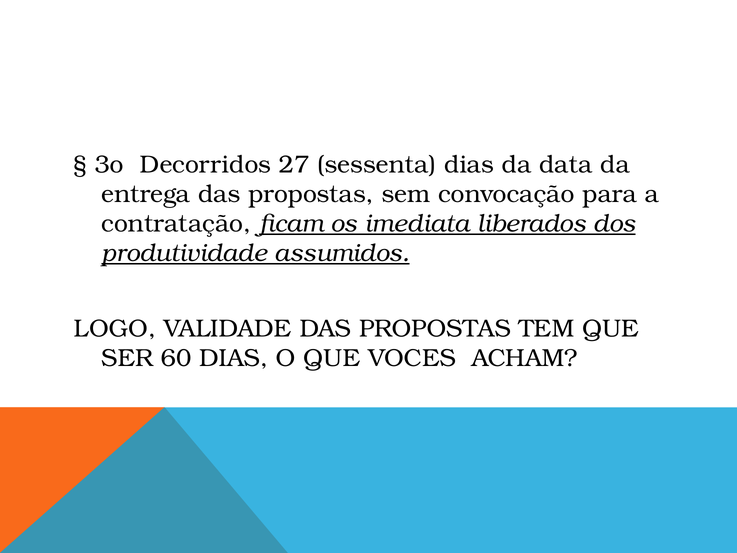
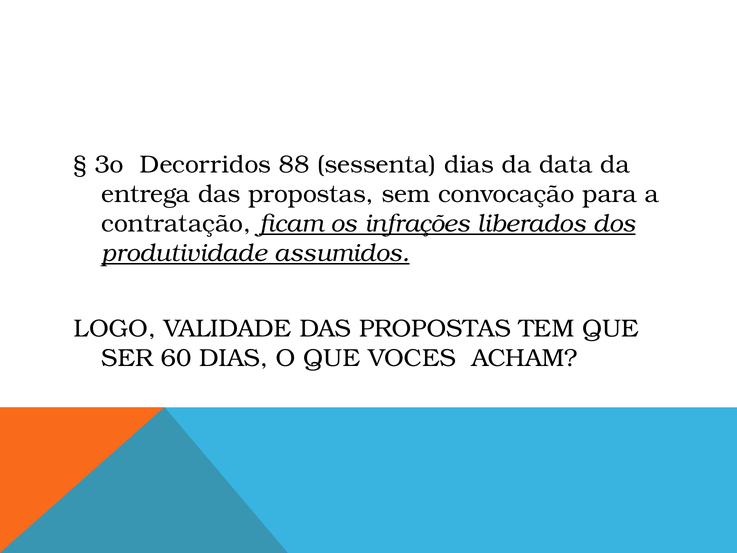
27: 27 -> 88 (294, 165)
imediata: imediata -> infrações (417, 223)
